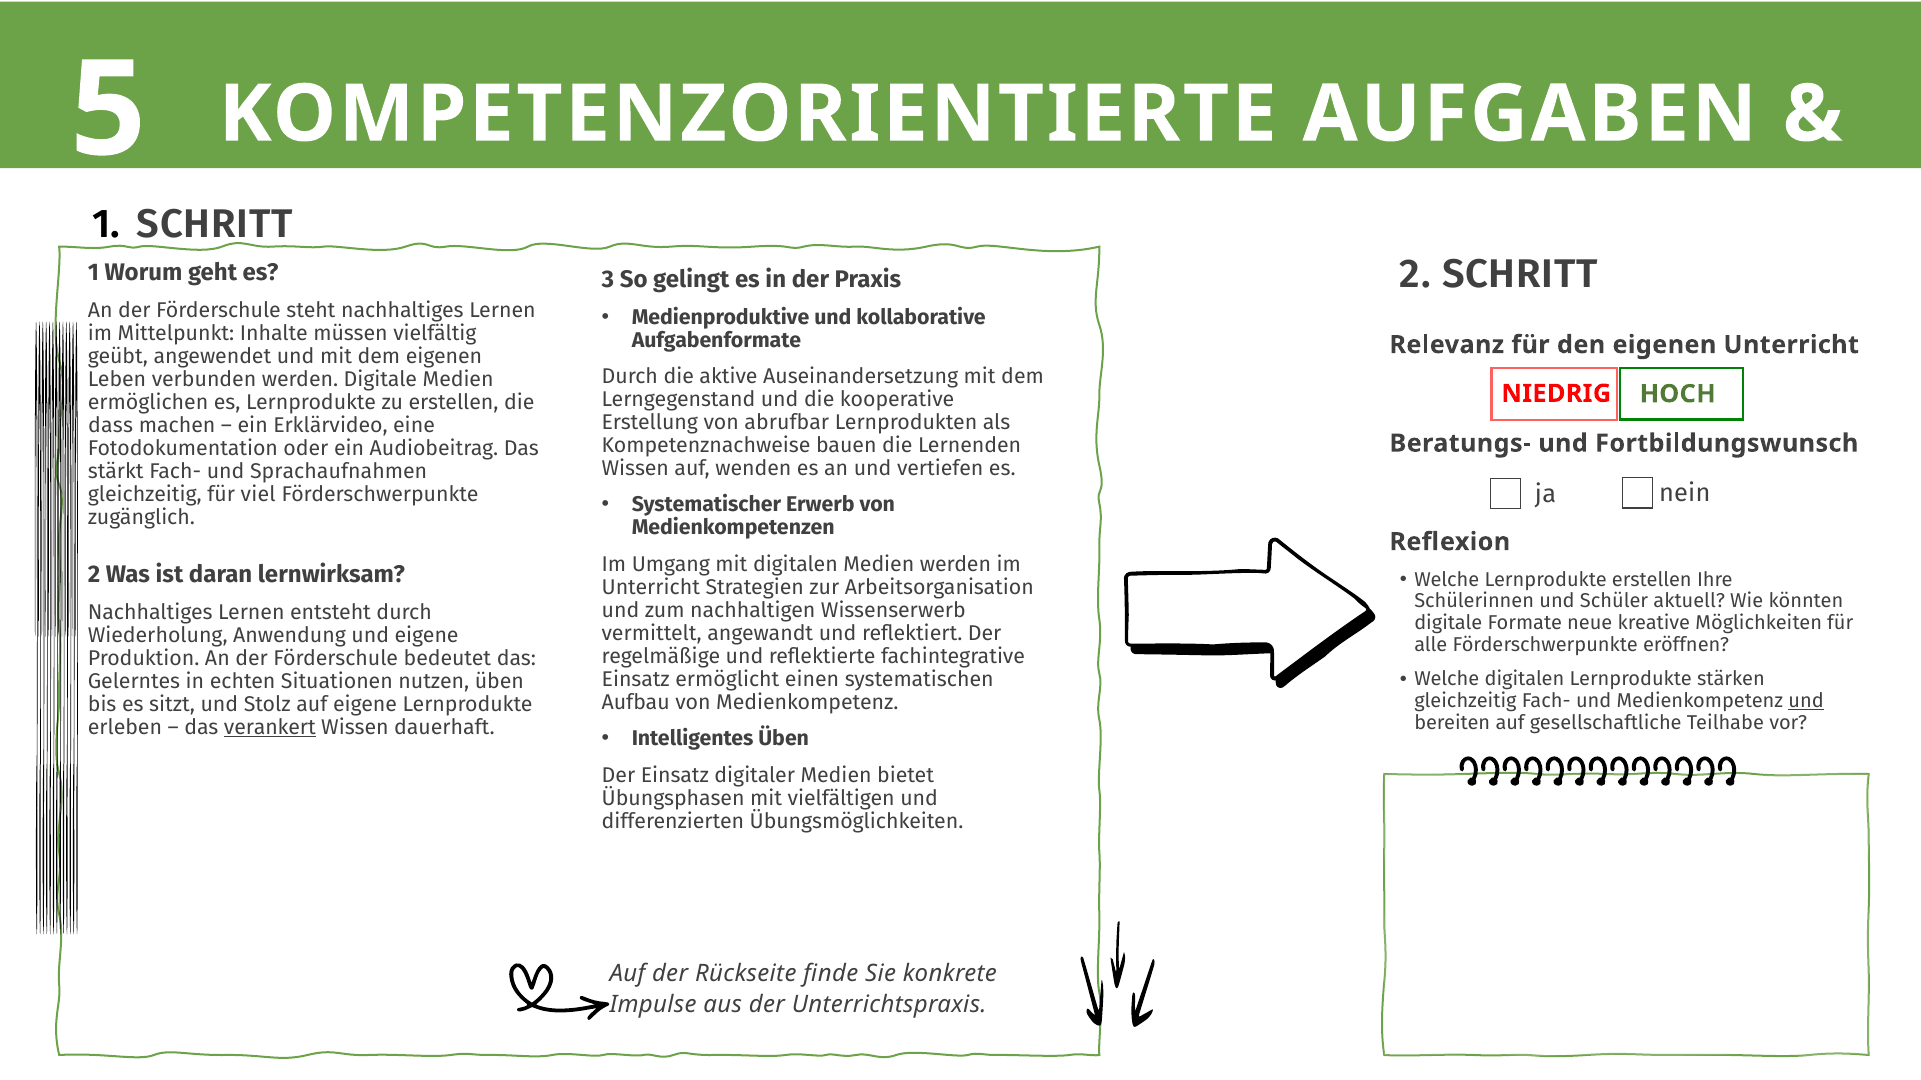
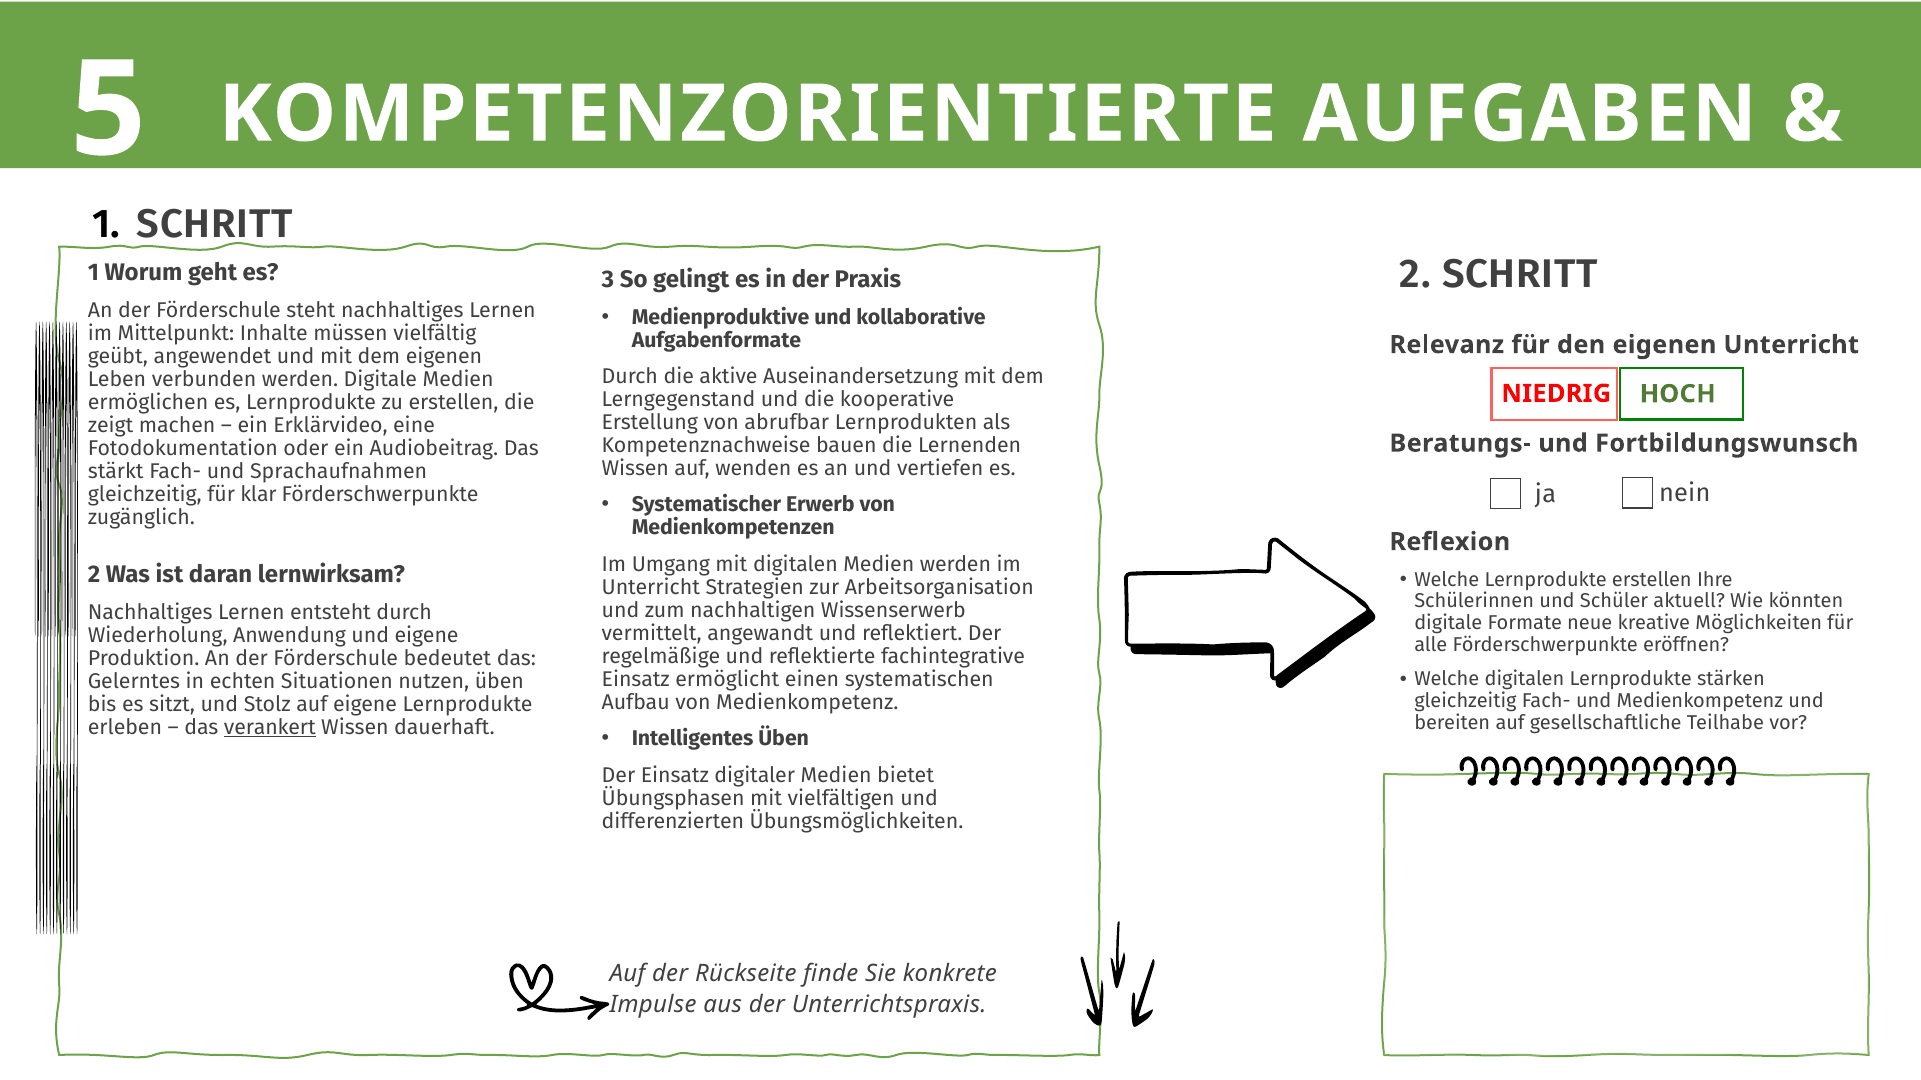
dass: dass -> zeigt (111, 425)
viel: viel -> klar (258, 495)
und underline: present -> none (1806, 701)
